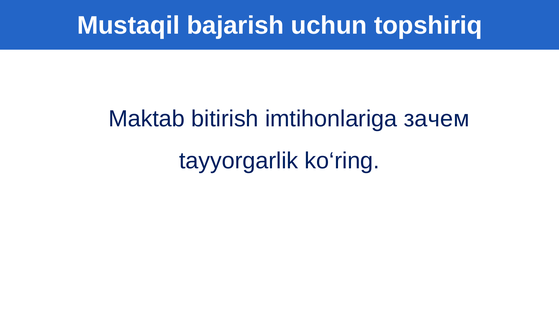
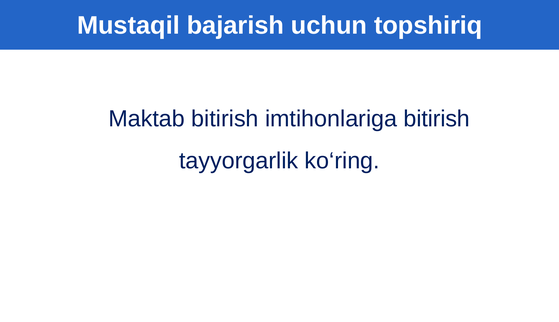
imtihonlariga зачем: зачем -> bitirish (437, 119)
